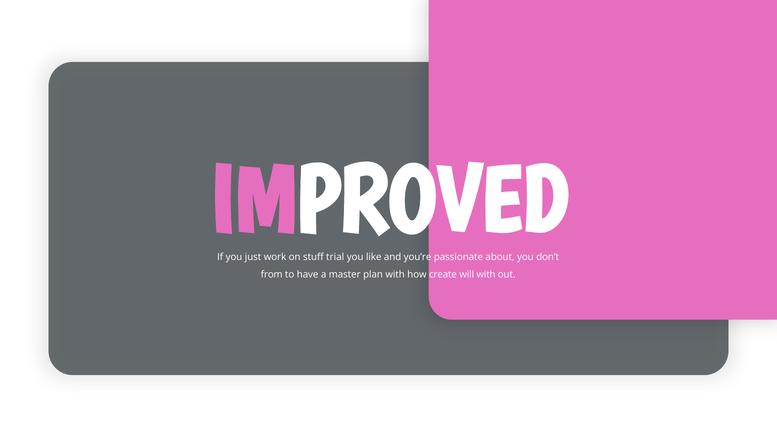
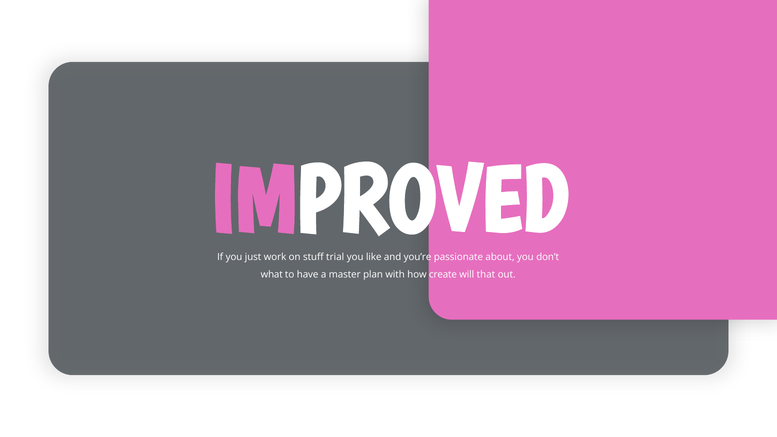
from: from -> what (272, 275)
will with: with -> that (486, 275)
